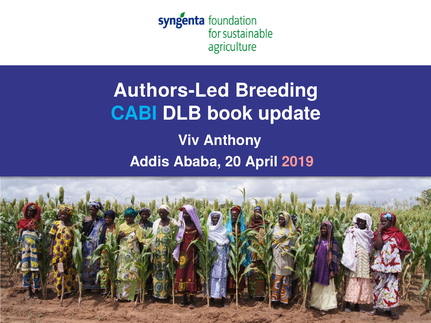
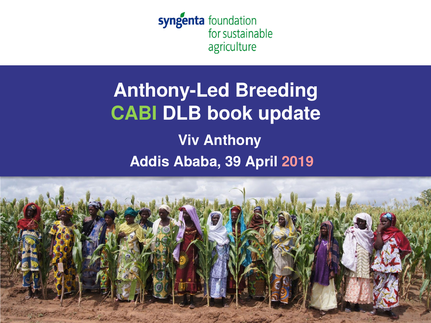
Authors-Led: Authors-Led -> Anthony-Led (172, 91)
CABI colour: light blue -> light green (134, 114)
20: 20 -> 39 (233, 162)
